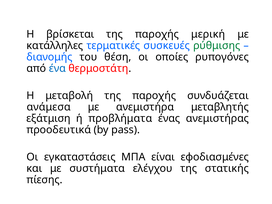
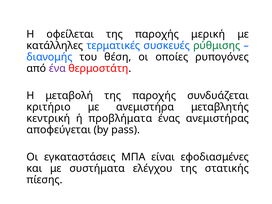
βρίσκεται: βρίσκεται -> οφείλεται (70, 34)
ένα colour: blue -> purple (57, 68)
ανάμεσα: ανάμεσα -> κριτήριο (49, 107)
εξάτμιση: εξάτμιση -> κεντρική (48, 118)
προοδευτικά: προοδευτικά -> αποφεύγεται (59, 130)
